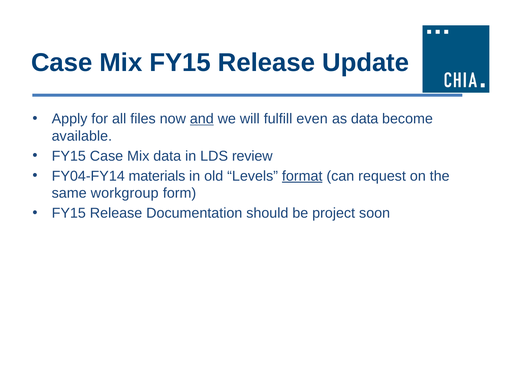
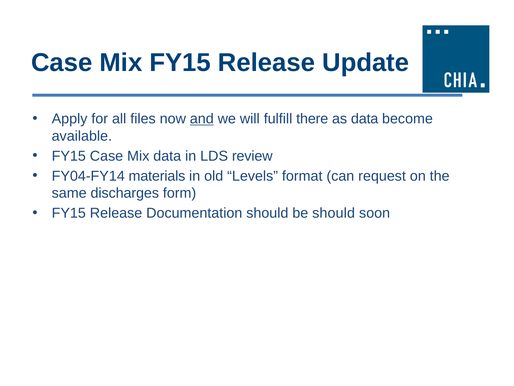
even: even -> there (312, 119)
format underline: present -> none (302, 176)
workgroup: workgroup -> discharges (125, 193)
be project: project -> should (334, 213)
